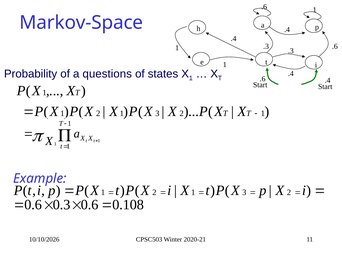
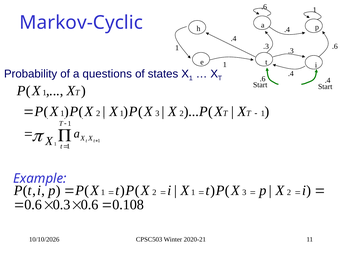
Markov-Space: Markov-Space -> Markov-Cyclic (81, 23)
